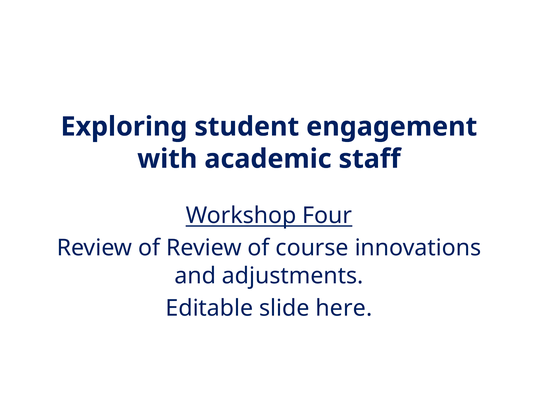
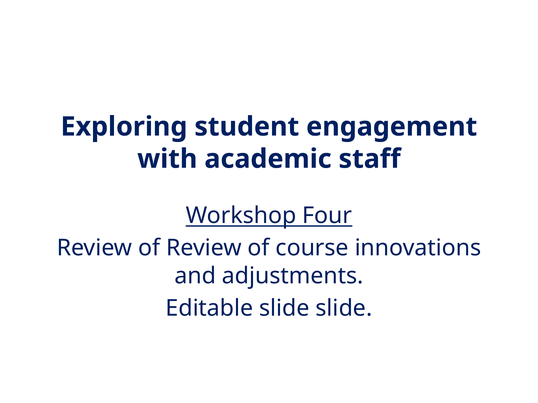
slide here: here -> slide (344, 309)
